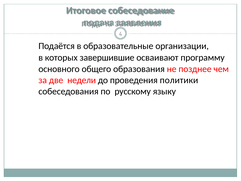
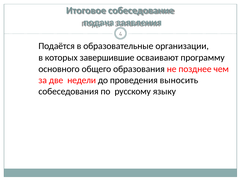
политики: политики -> выносить (179, 80)
